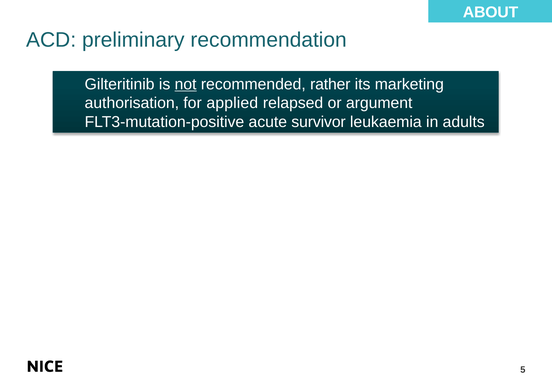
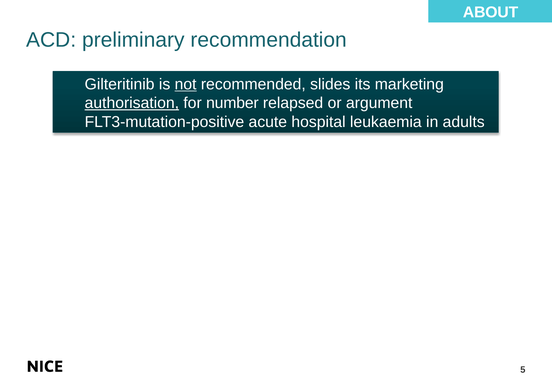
rather: rather -> slides (330, 84)
authorisation underline: none -> present (132, 103)
applied: applied -> number (232, 103)
survivor: survivor -> hospital (319, 122)
